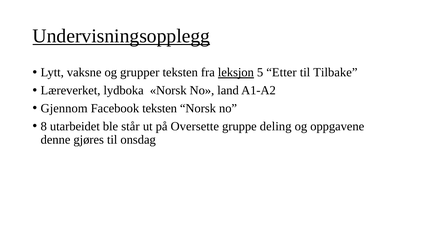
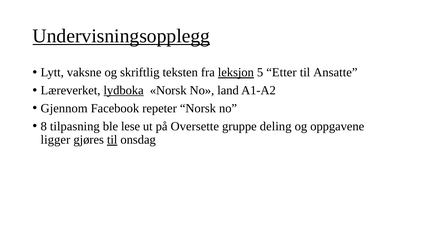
grupper: grupper -> skriftlig (140, 72)
Tilbake: Tilbake -> Ansatte (335, 72)
lydboka underline: none -> present (124, 90)
Facebook teksten: teksten -> repeter (160, 108)
utarbeidet: utarbeidet -> tilpasning (75, 126)
står: står -> lese (131, 126)
denne: denne -> ligger (55, 140)
til underline: none -> present (112, 140)
